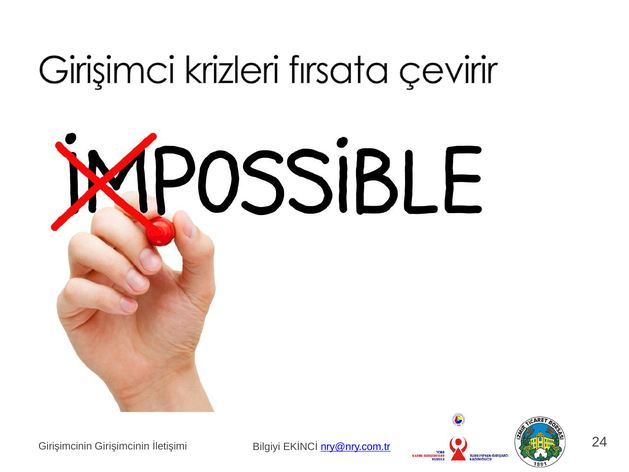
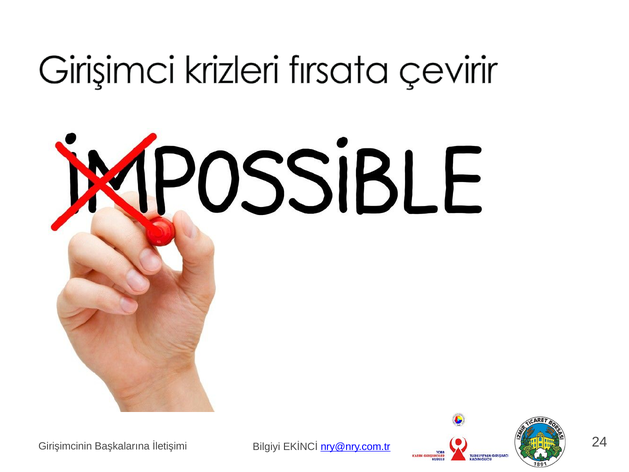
Girişimcinin Girişimcinin: Girişimcinin -> Başkalarına (122, 446)
